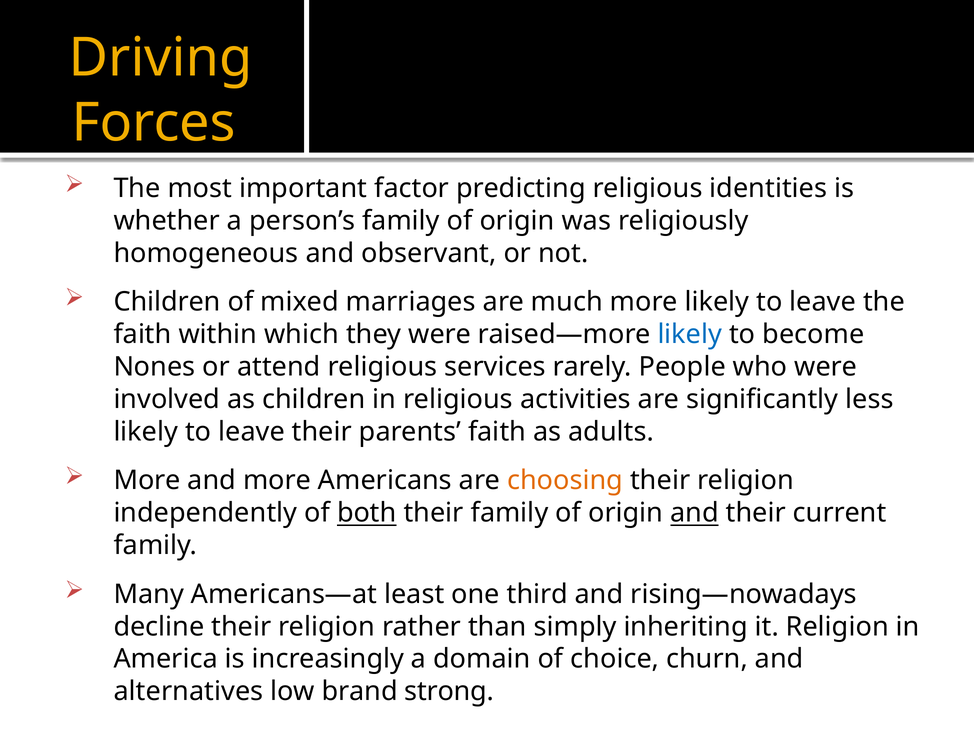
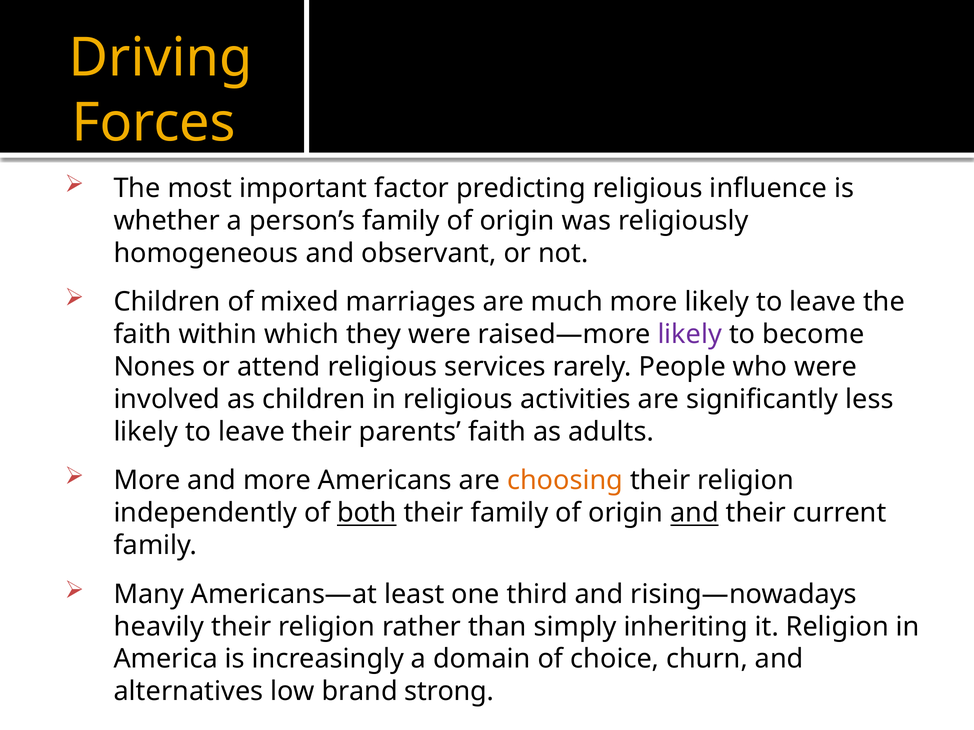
identities: identities -> influence (768, 189)
likely colour: blue -> purple (690, 335)
decline: decline -> heavily (159, 627)
